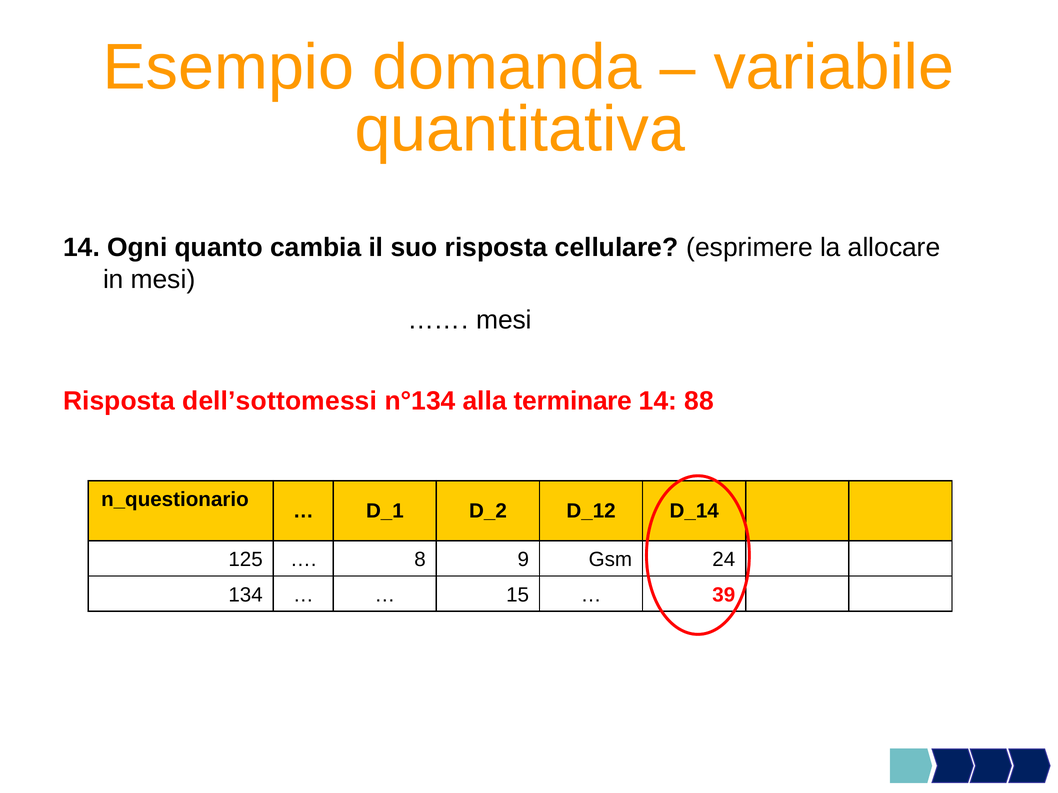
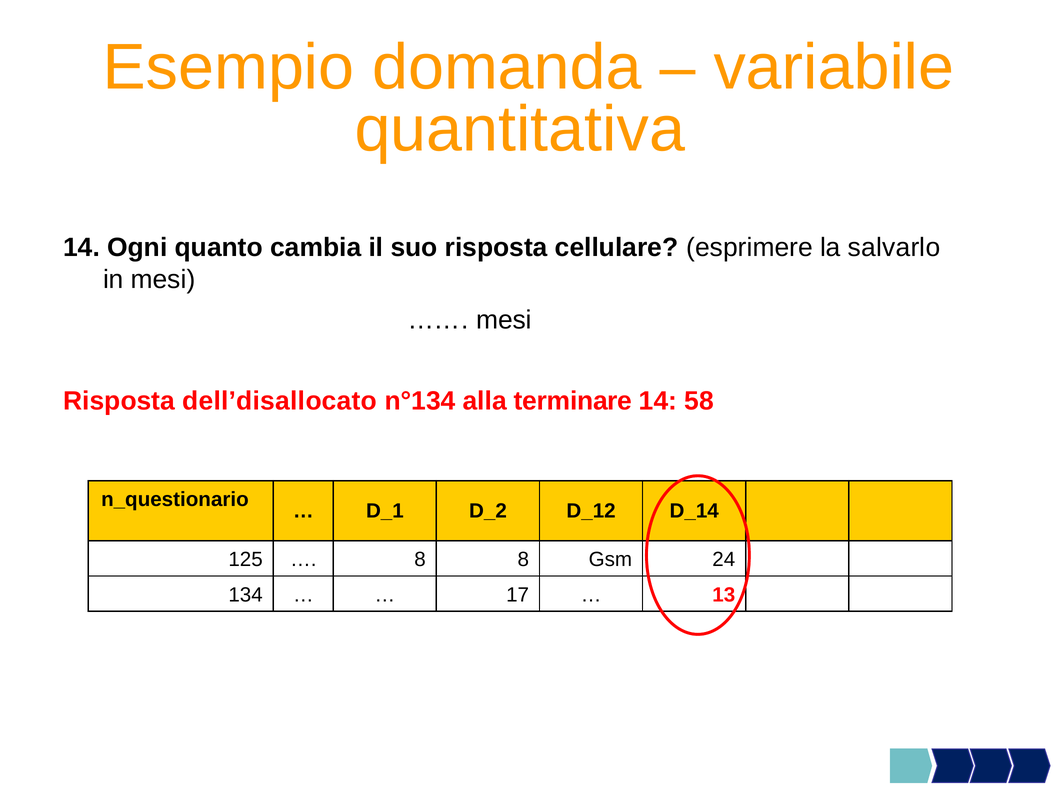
allocare: allocare -> salvarlo (894, 248)
dell’sottomessi: dell’sottomessi -> dell’disallocato (280, 401)
88: 88 -> 58 (699, 401)
8 9: 9 -> 8 (523, 560)
15: 15 -> 17 (518, 595)
39: 39 -> 13 (724, 595)
